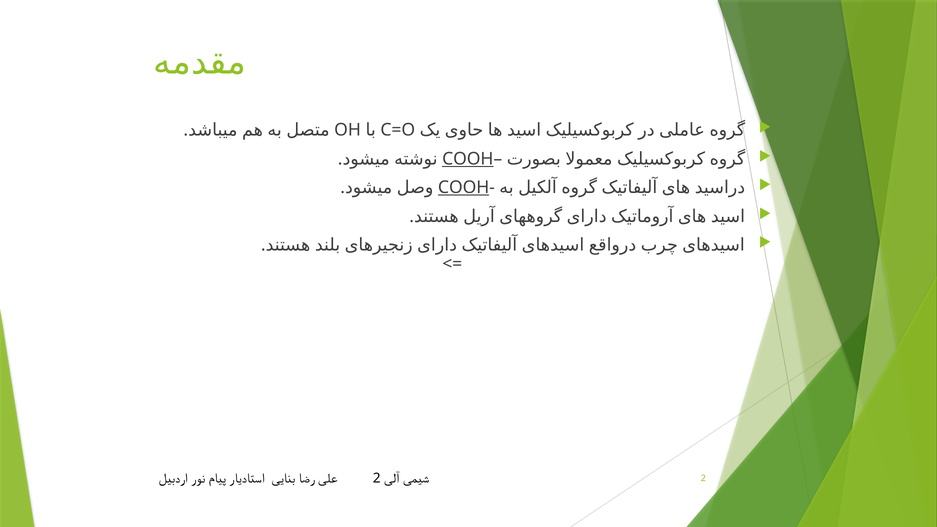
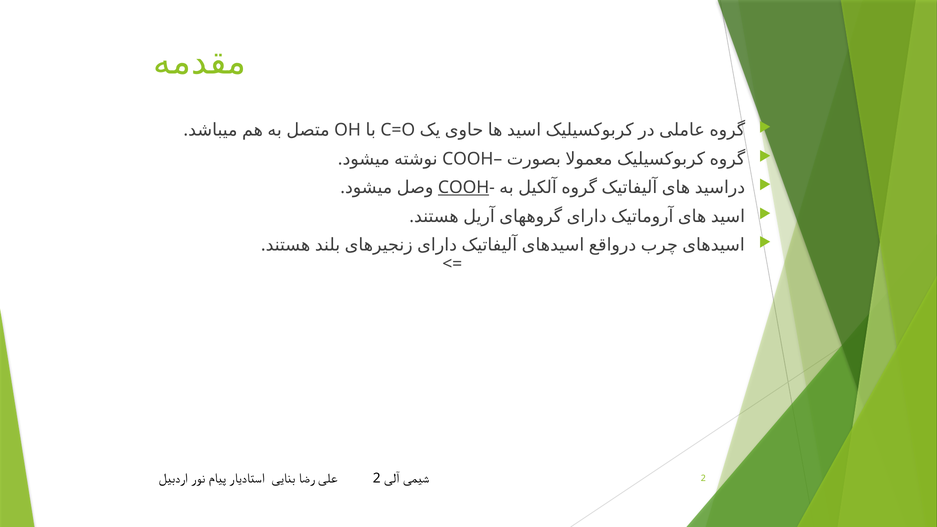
COOH underline: present -> none (468, 159)
